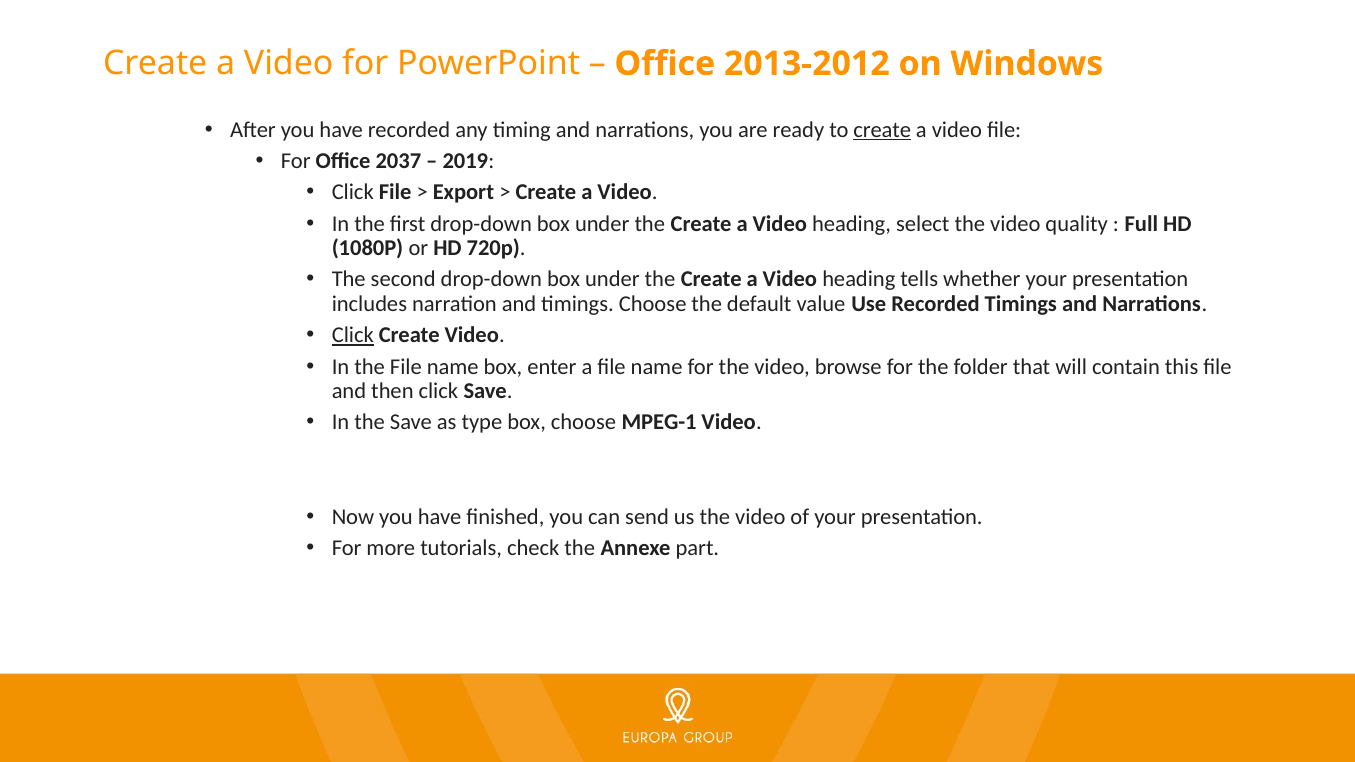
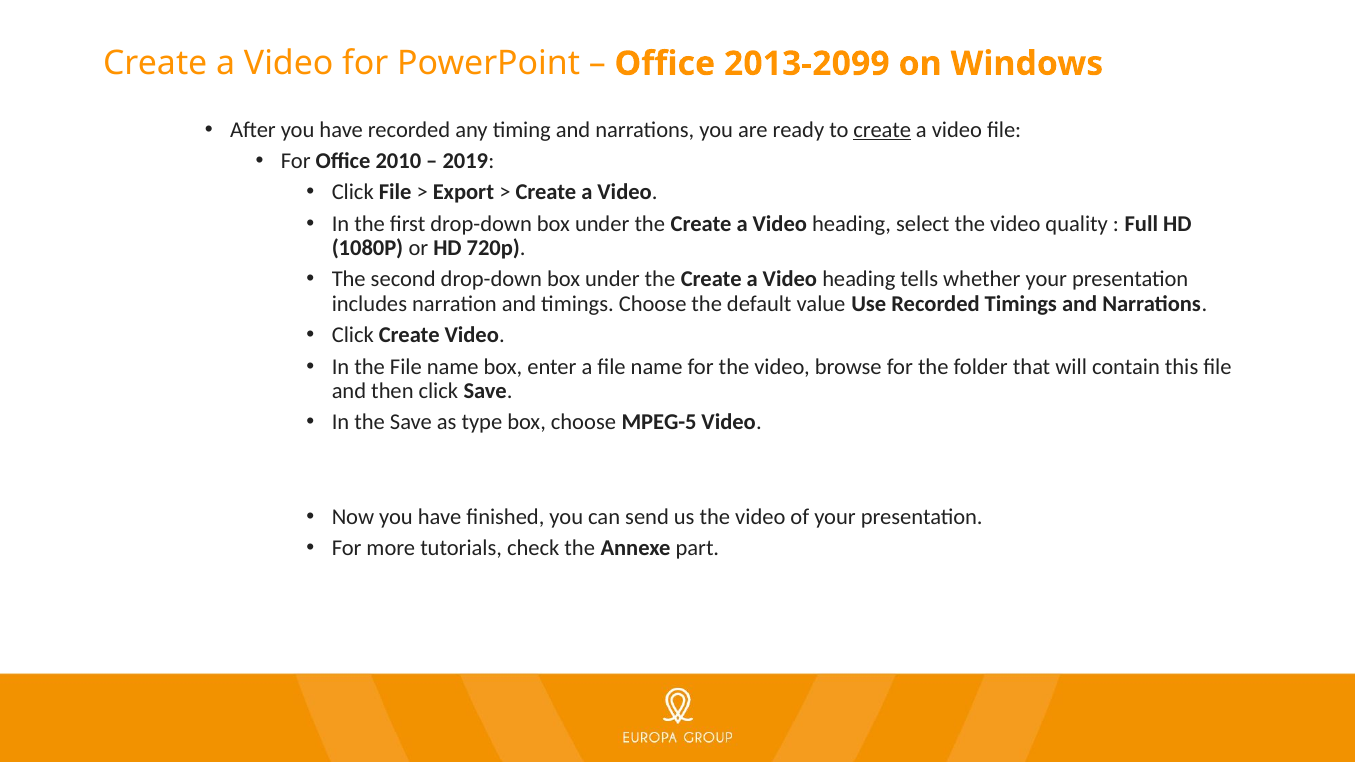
2013-2012: 2013-2012 -> 2013-2099 (807, 64)
2037: 2037 -> 2010 (398, 161)
Click underline: present -> none (353, 335)
MPEG-1: MPEG-1 -> MPEG-5 (659, 423)
